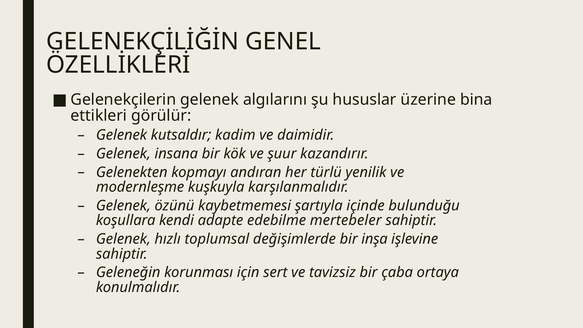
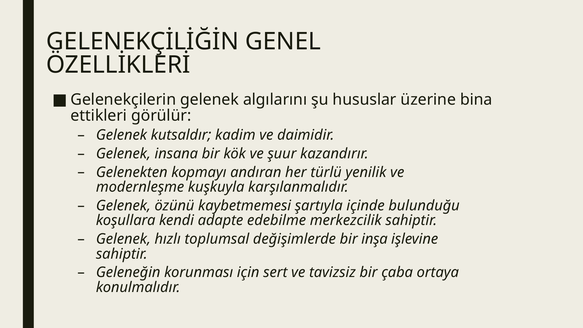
mertebeler: mertebeler -> merkezcilik (346, 220)
